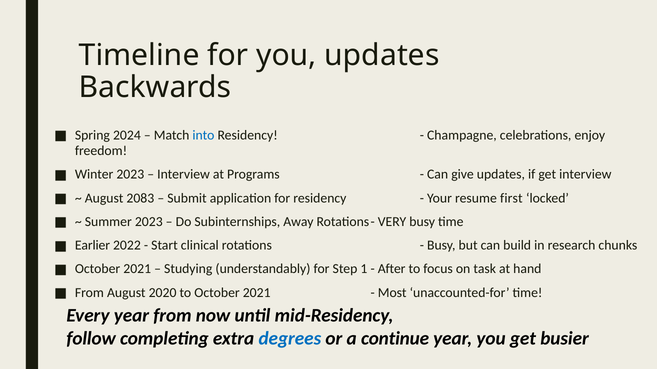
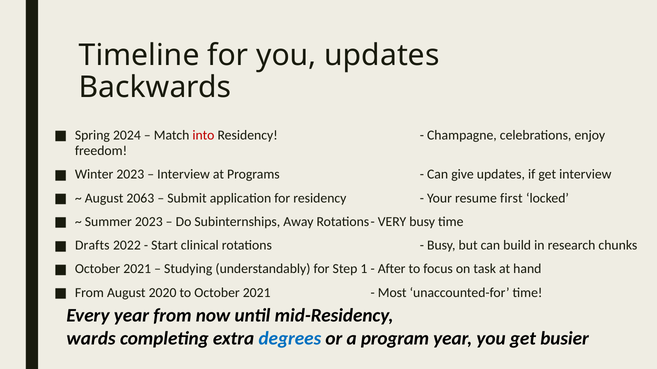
into colour: blue -> red (203, 135)
2083: 2083 -> 2063 (140, 198)
Earlier: Earlier -> Drafts (92, 246)
follow: follow -> wards (91, 339)
continue: continue -> program (395, 339)
